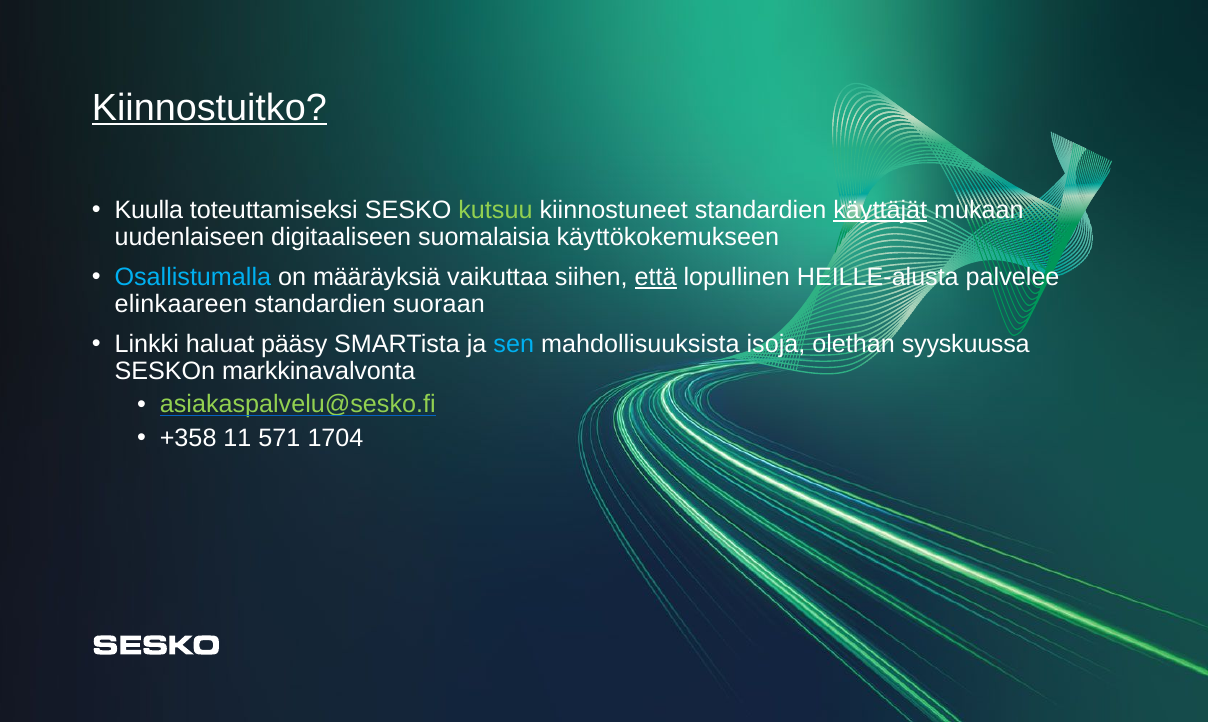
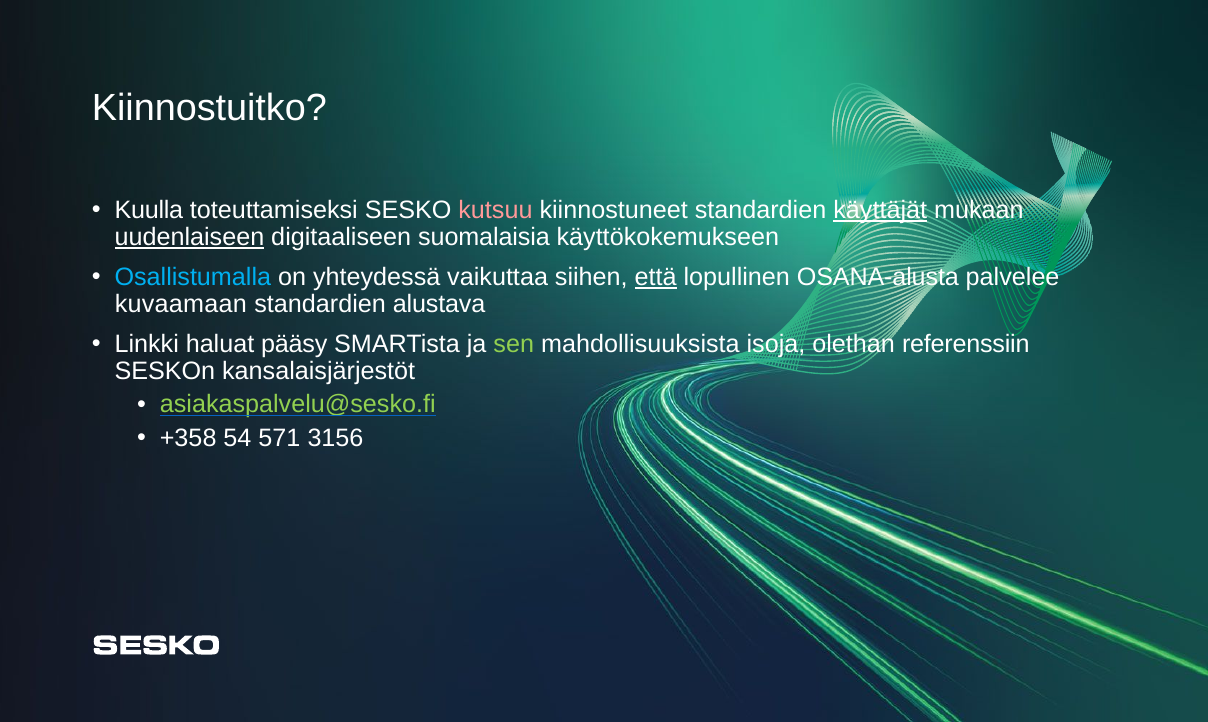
Kiinnostuitko underline: present -> none (209, 108)
kutsuu colour: light green -> pink (495, 210)
uudenlaiseen underline: none -> present (189, 237)
määräyksiä: määräyksiä -> yhteydessä (377, 277)
HEILLE-alusta: HEILLE-alusta -> OSANA-alusta (878, 277)
elinkaareen: elinkaareen -> kuvaamaan (181, 304)
suoraan: suoraan -> alustava (439, 304)
sen colour: light blue -> light green (514, 344)
syyskuussa: syyskuussa -> referenssiin (966, 344)
markkinavalvonta: markkinavalvonta -> kansalaisjärjestöt (319, 371)
11: 11 -> 54 (237, 438)
1704: 1704 -> 3156 (335, 438)
